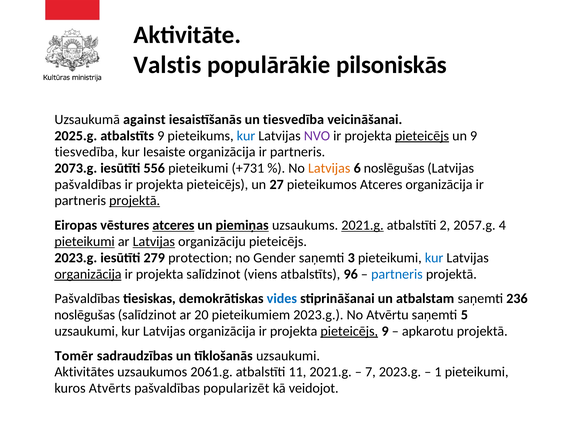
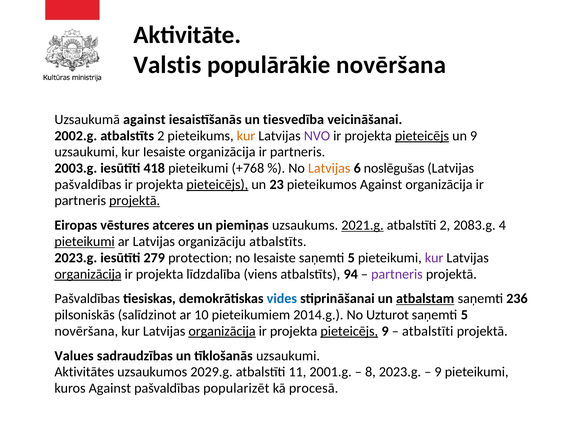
populārākie pilsoniskās: pilsoniskās -> novēršana (391, 65)
2025.g: 2025.g -> 2002.g (76, 136)
atbalstīts 9: 9 -> 2 (161, 136)
kur colour: blue -> orange (246, 136)
tiesvedība: tiesvedība -> uzsaukumi (86, 152)
2073.g: 2073.g -> 2003.g (76, 168)
556: 556 -> 418 (154, 168)
+731: +731 -> +768 (248, 168)
pieteicējs underline: none -> present (217, 184)
27: 27 -> 23 (277, 184)
pieteikumos Atceres: Atceres -> Against (381, 184)
atceres underline: present -> none (173, 225)
piemiņas underline: present -> none (242, 225)
2057.g: 2057.g -> 2083.g (474, 225)
Latvijas underline: present -> none (154, 241)
organizāciju pieteicējs: pieteicējs -> atbalstīts (278, 241)
no Gender: Gender -> Iesaiste (275, 257)
3: 3 -> 5 (351, 257)
kur colour: blue -> purple (434, 257)
projekta salīdzinot: salīdzinot -> līdzdalība (213, 274)
96: 96 -> 94 (351, 274)
partneris colour: blue -> purple (397, 274)
atbalstam underline: none -> present (425, 298)
noslēgušas: noslēgušas -> pilsoniskās (85, 315)
20: 20 -> 10 (201, 315)
pieteikumiem 2023.g: 2023.g -> 2014.g (318, 315)
Atvērtu: Atvērtu -> Uzturot (387, 315)
uzsaukumi: uzsaukumi -> novēršana (86, 331)
organizācija underline: none -> present (222, 331)
apkarotu: apkarotu -> atbalstīti (428, 331)
Tomēr: Tomēr -> Values (74, 355)
2061.g: 2061.g -> 2029.g (212, 372)
11 2021.g: 2021.g -> 2001.g (331, 372)
7: 7 -> 8 (370, 372)
1: 1 -> 9 (438, 372)
kuros Atvērts: Atvērts -> Against (110, 388)
veidojot: veidojot -> procesā (314, 388)
